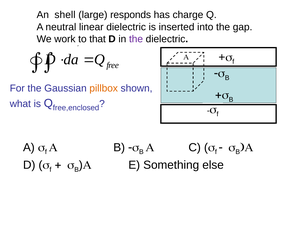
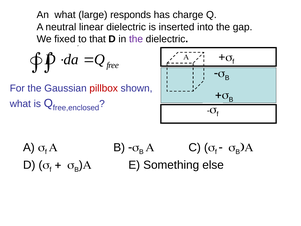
An shell: shell -> what (65, 15)
work: work -> fixed (65, 39)
pillbox colour: orange -> red (104, 88)
